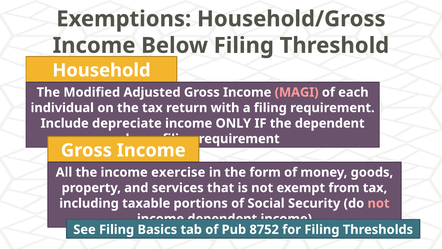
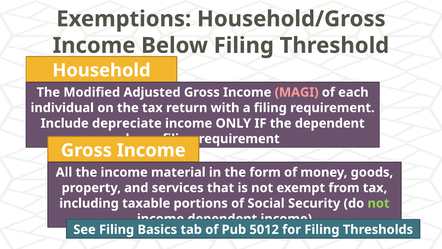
exercise: exercise -> material (178, 172)
not colour: pink -> light green (379, 203)
8752: 8752 -> 5012 (264, 229)
